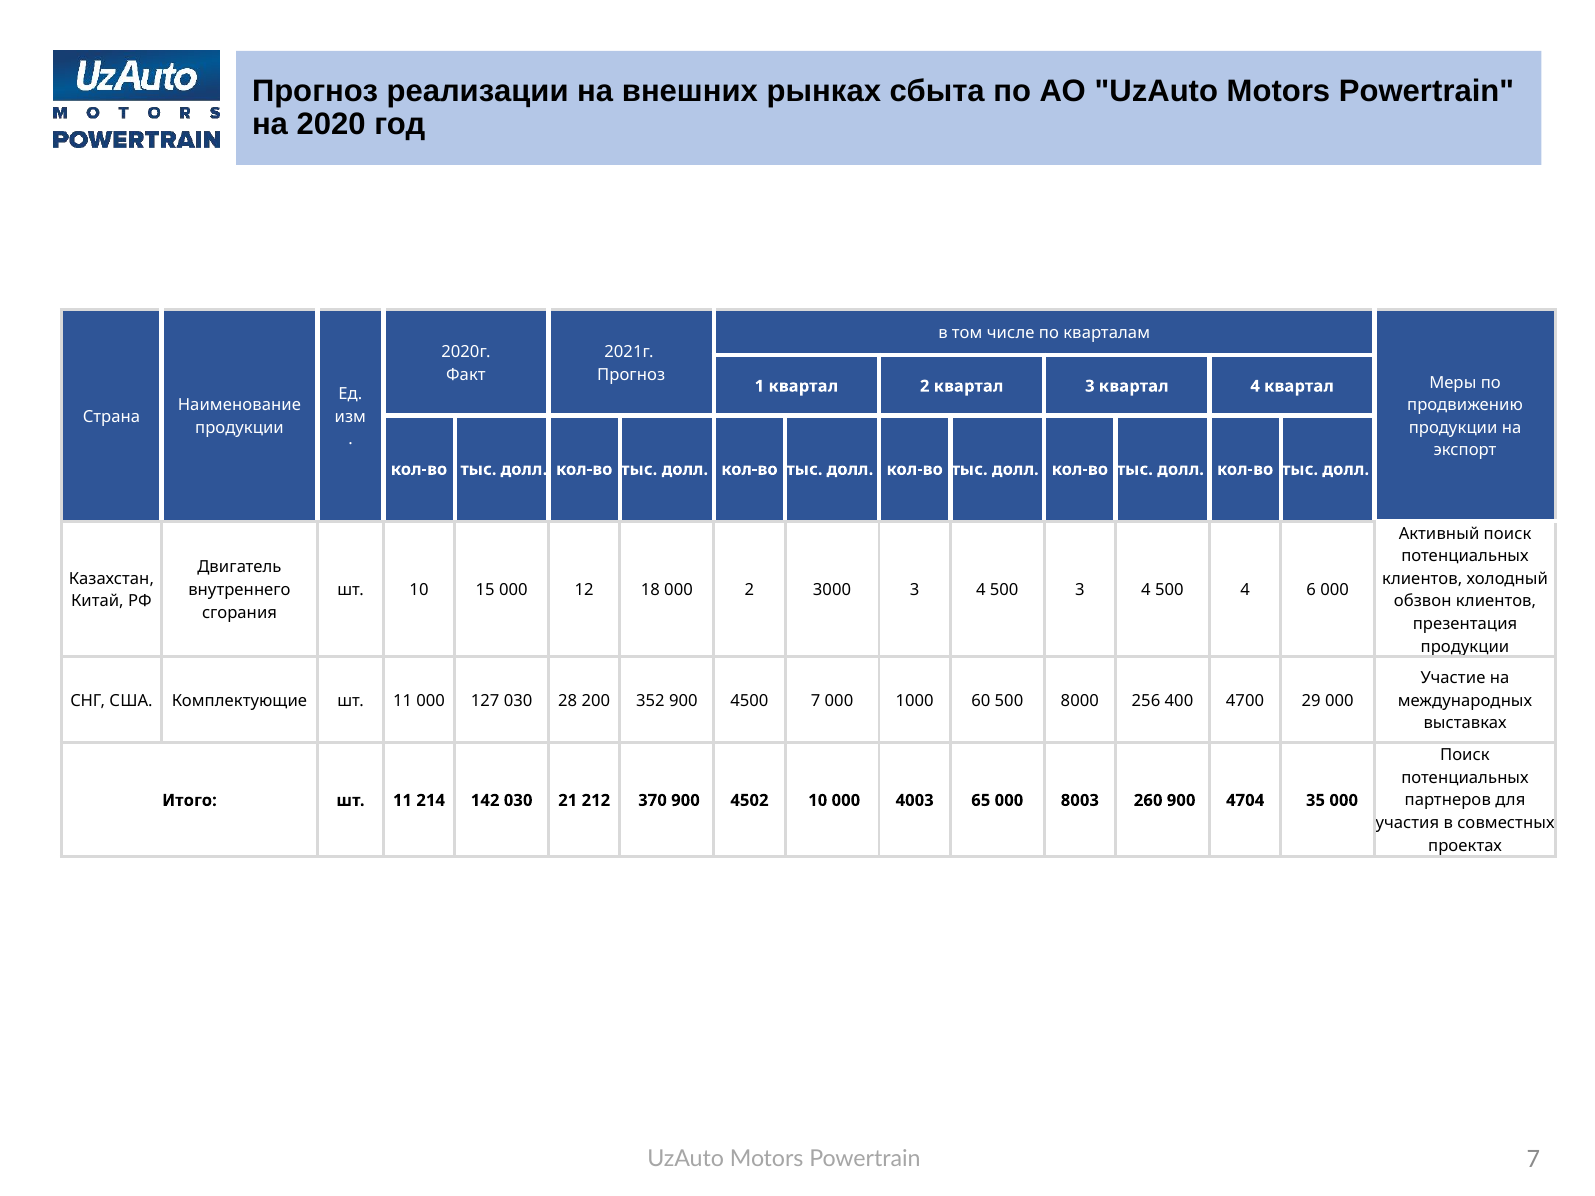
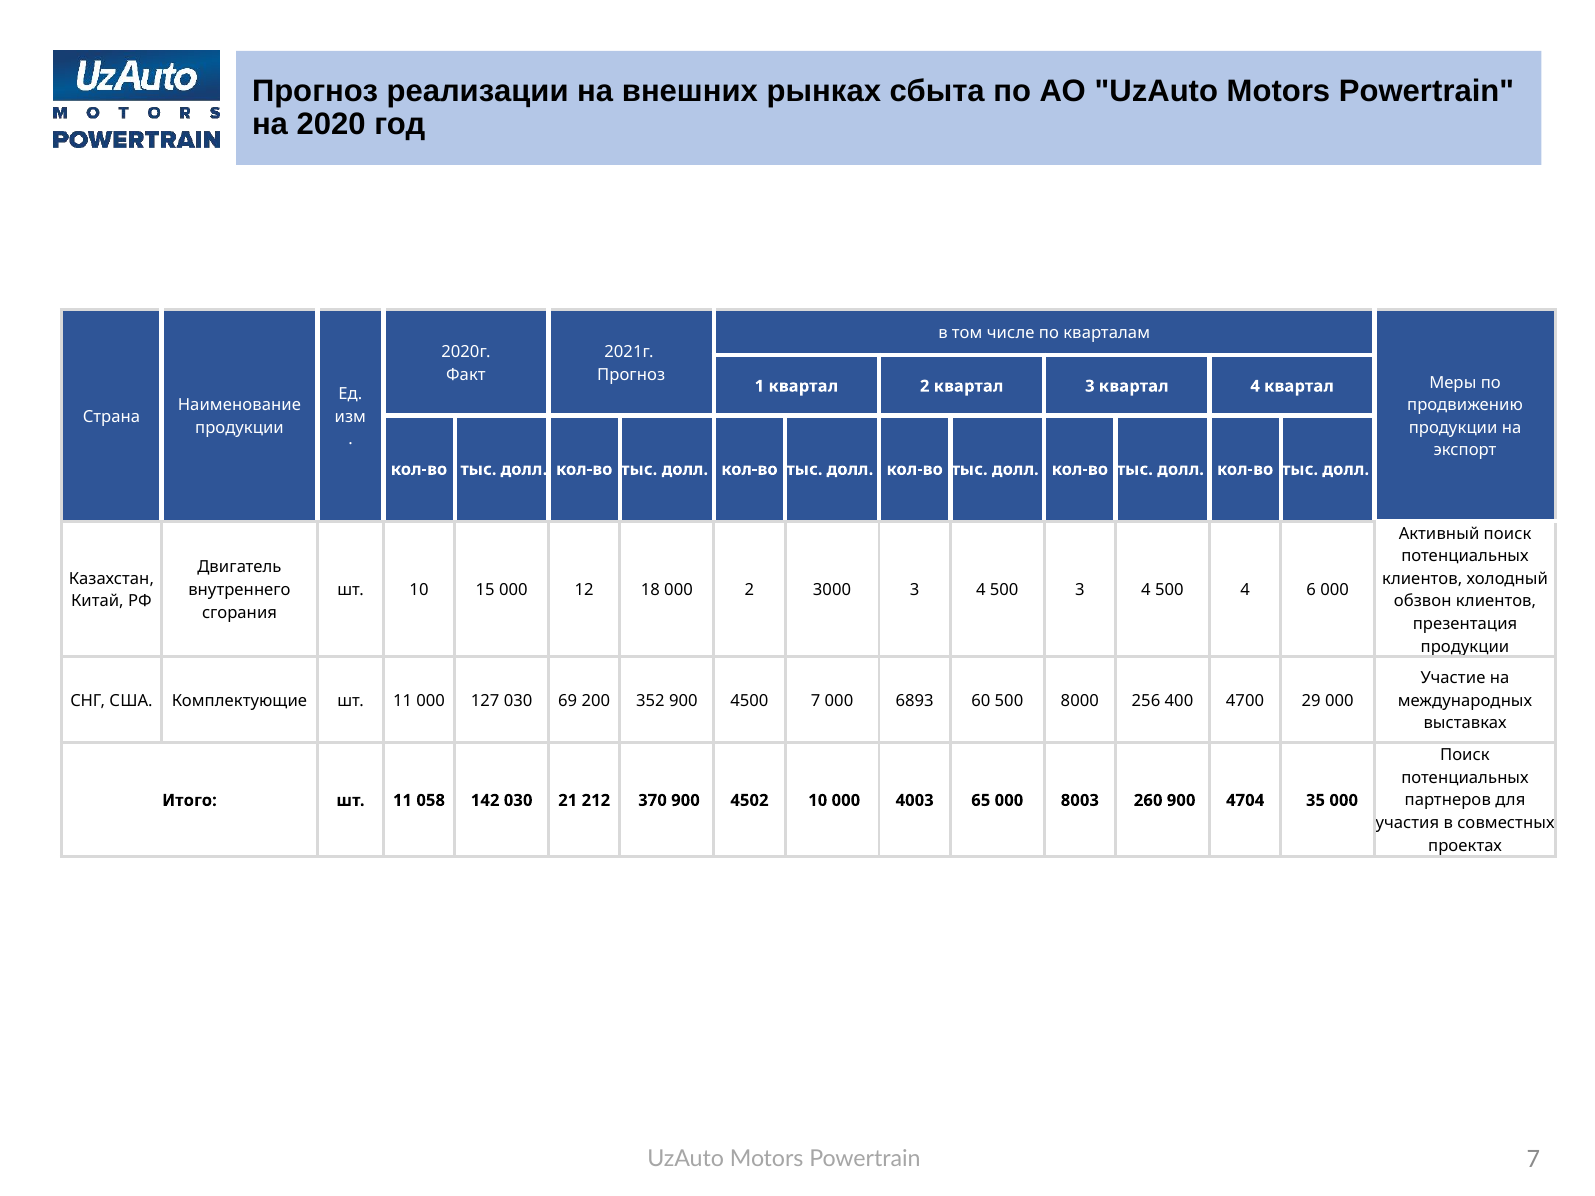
28: 28 -> 69 (568, 701)
1000: 1000 -> 6893 (915, 701)
214: 214 -> 058 (431, 801)
